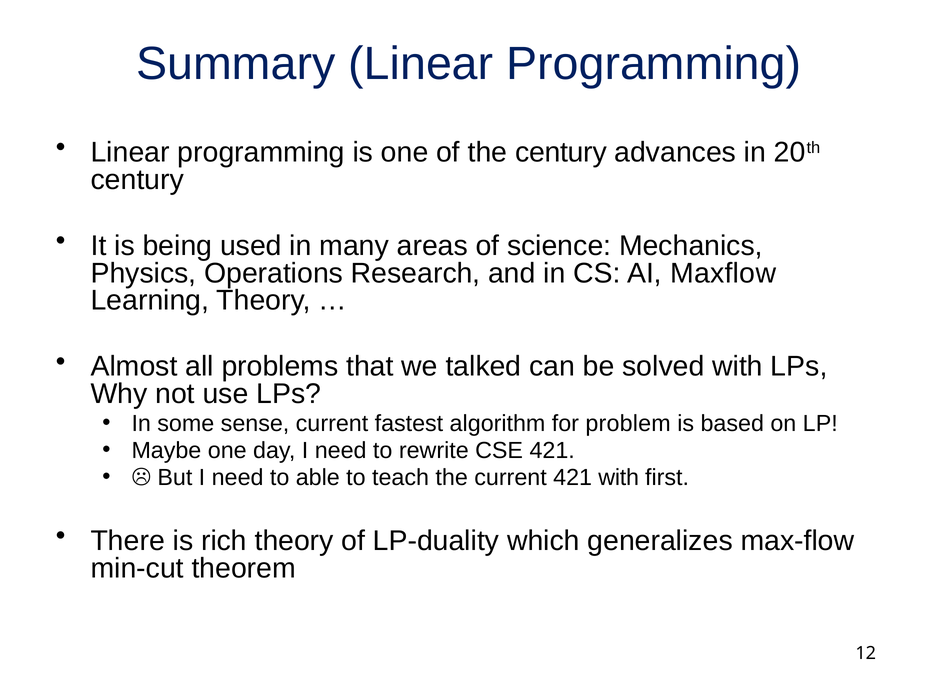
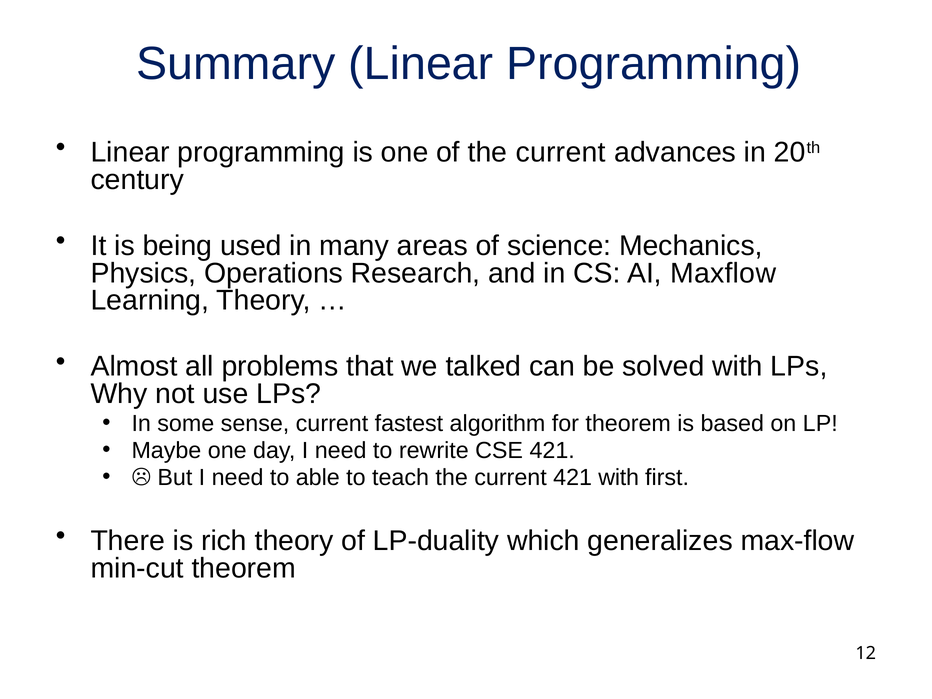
of the century: century -> current (561, 152)
for problem: problem -> theorem (628, 424)
